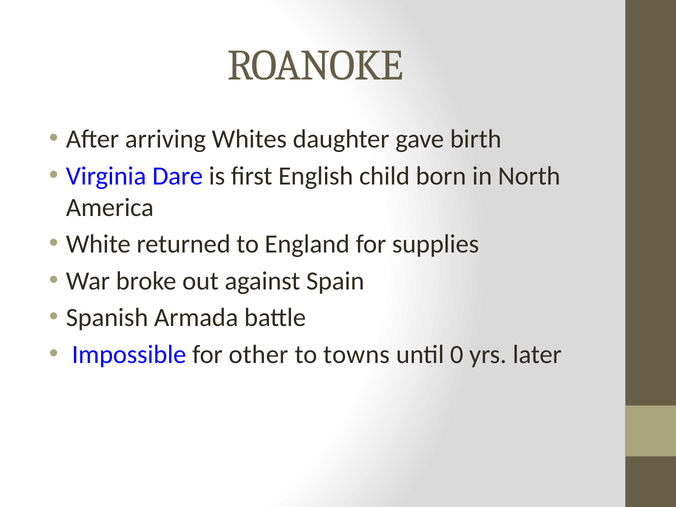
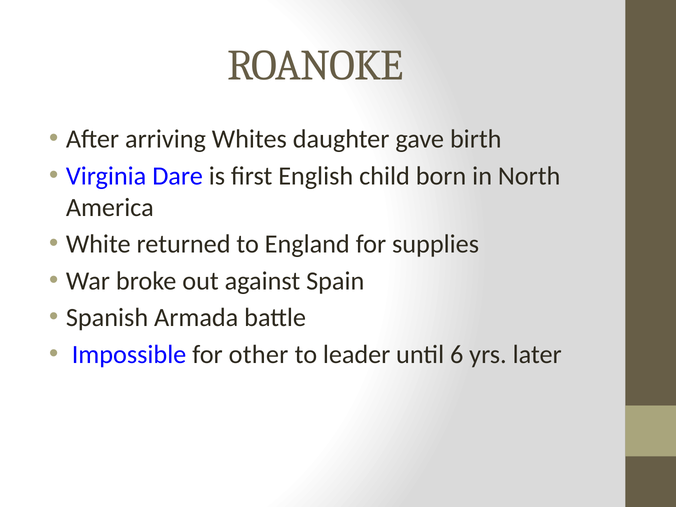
towns: towns -> leader (357, 355)
0: 0 -> 6 (457, 355)
